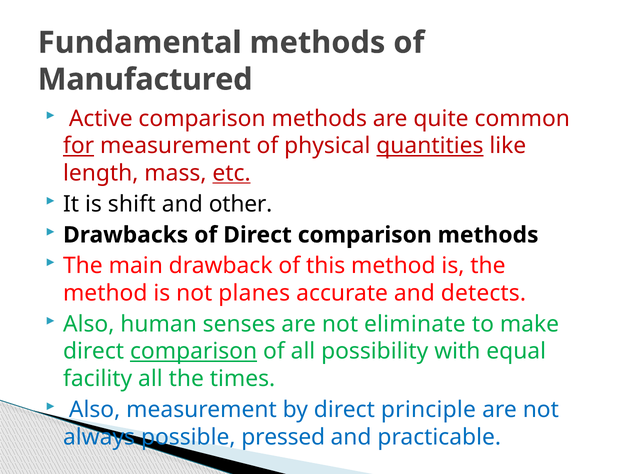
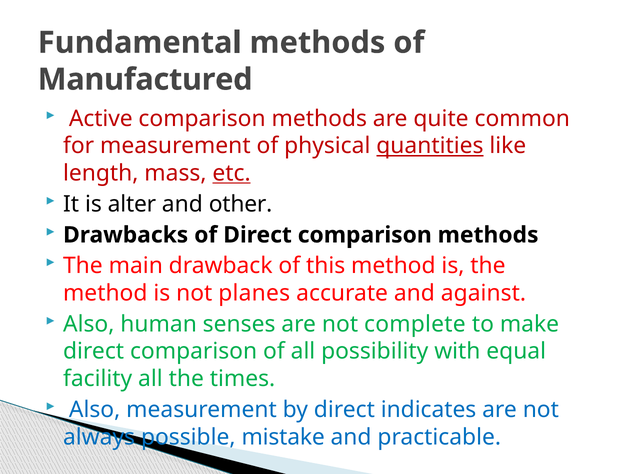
for underline: present -> none (79, 146)
shift: shift -> alter (132, 204)
detects: detects -> against (483, 293)
eliminate: eliminate -> complete (415, 324)
comparison underline: present -> none (194, 351)
principle: principle -> indicates (429, 410)
pressed: pressed -> mistake (283, 437)
